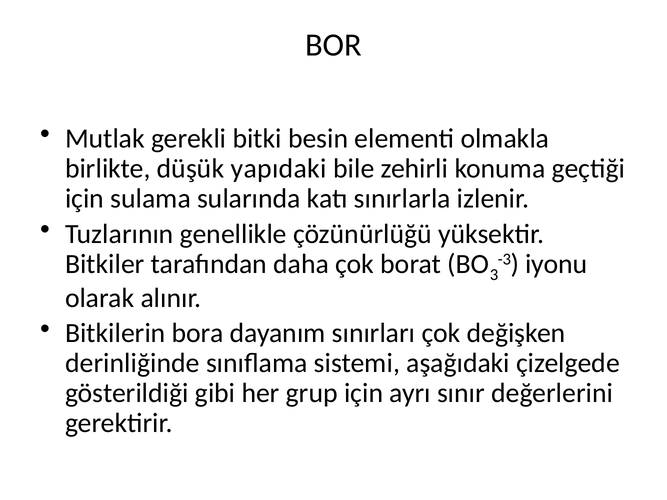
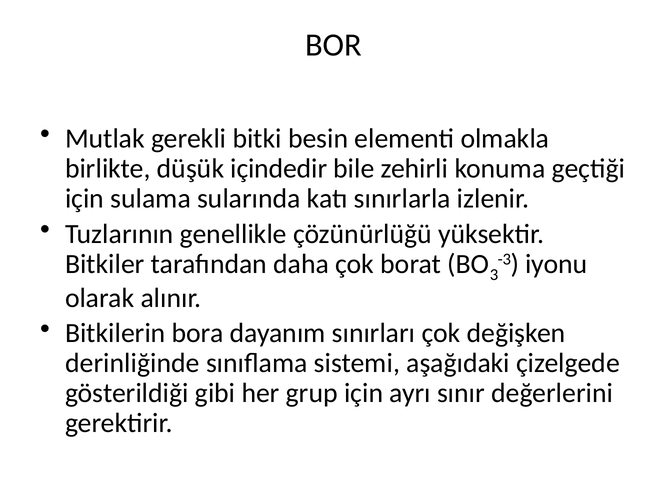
yapıdaki: yapıdaki -> içindedir (279, 169)
